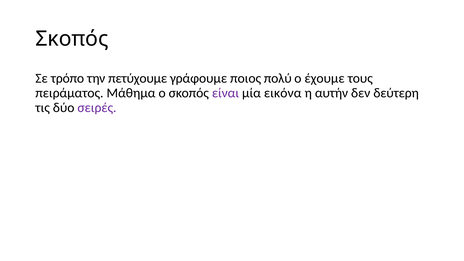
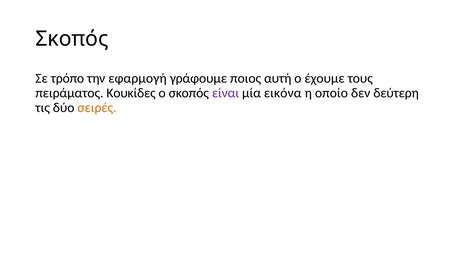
πετύχουμε: πετύχουμε -> εφαρμογή (138, 78)
πολύ: πολύ -> αυτή (278, 78)
Μάθημα: Μάθημα -> Κουκίδες (131, 93)
αυτήν: αυτήν -> οποίο (331, 93)
σειρές colour: purple -> orange (97, 108)
